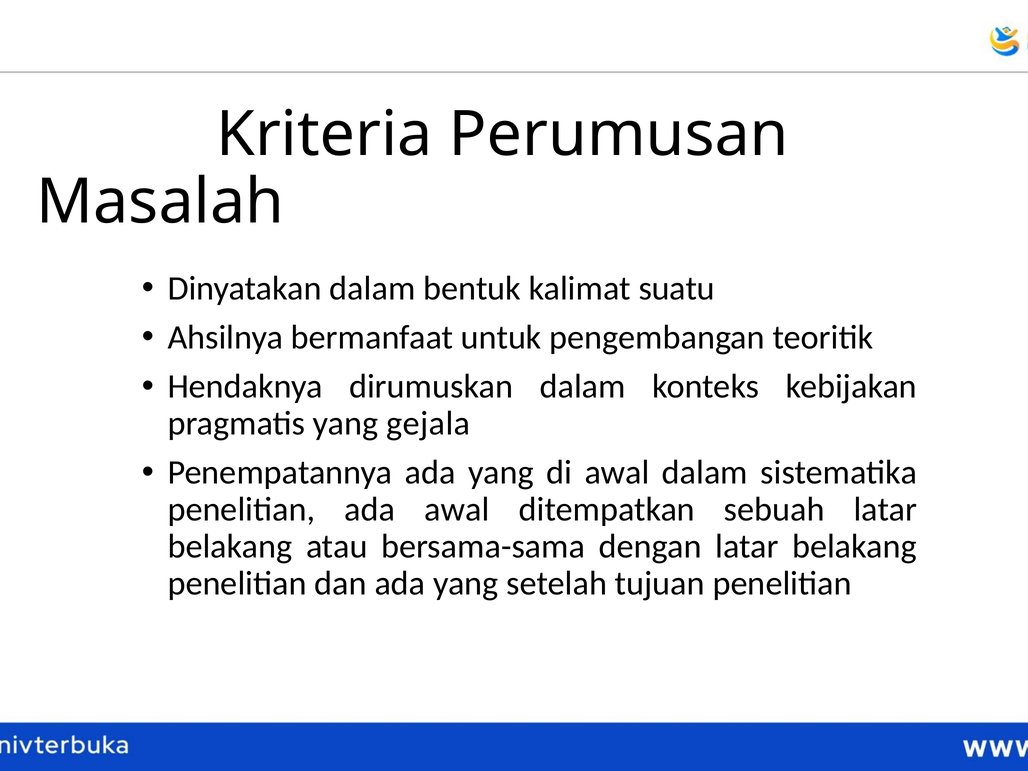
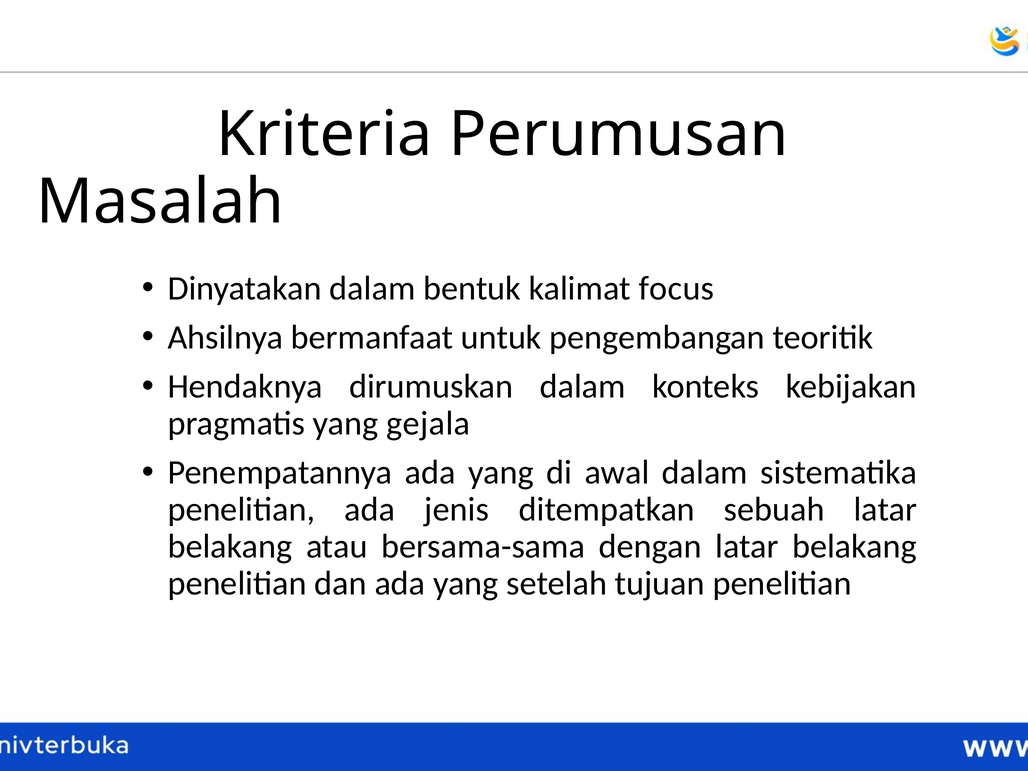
suatu: suatu -> focus (676, 288)
ada awal: awal -> jenis (457, 510)
